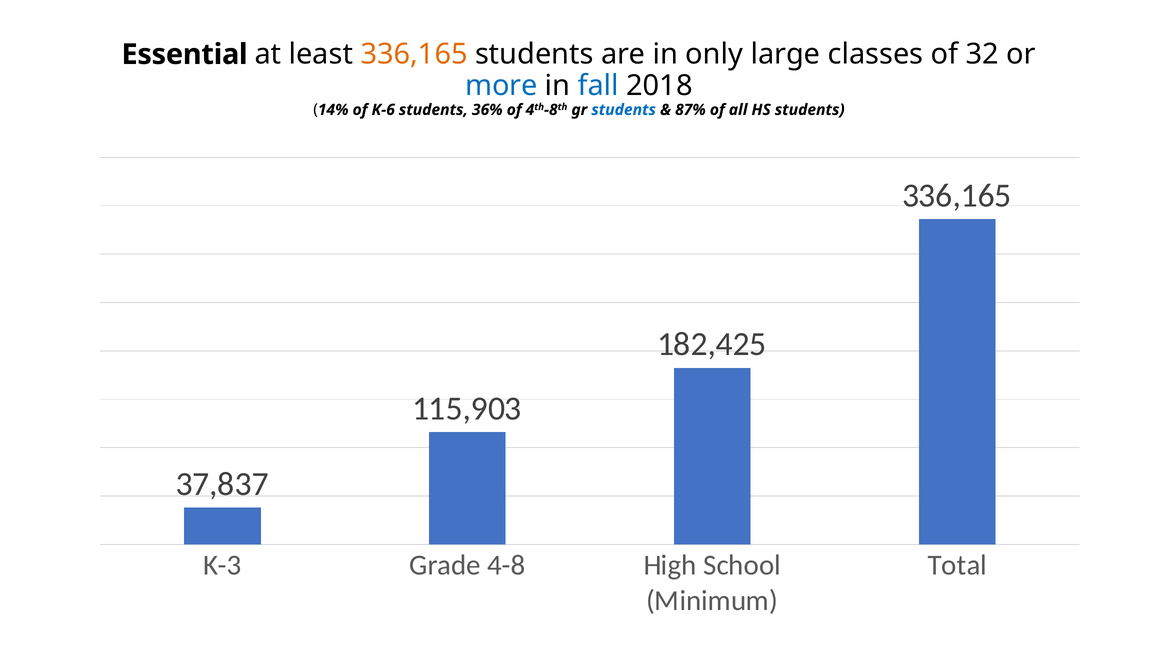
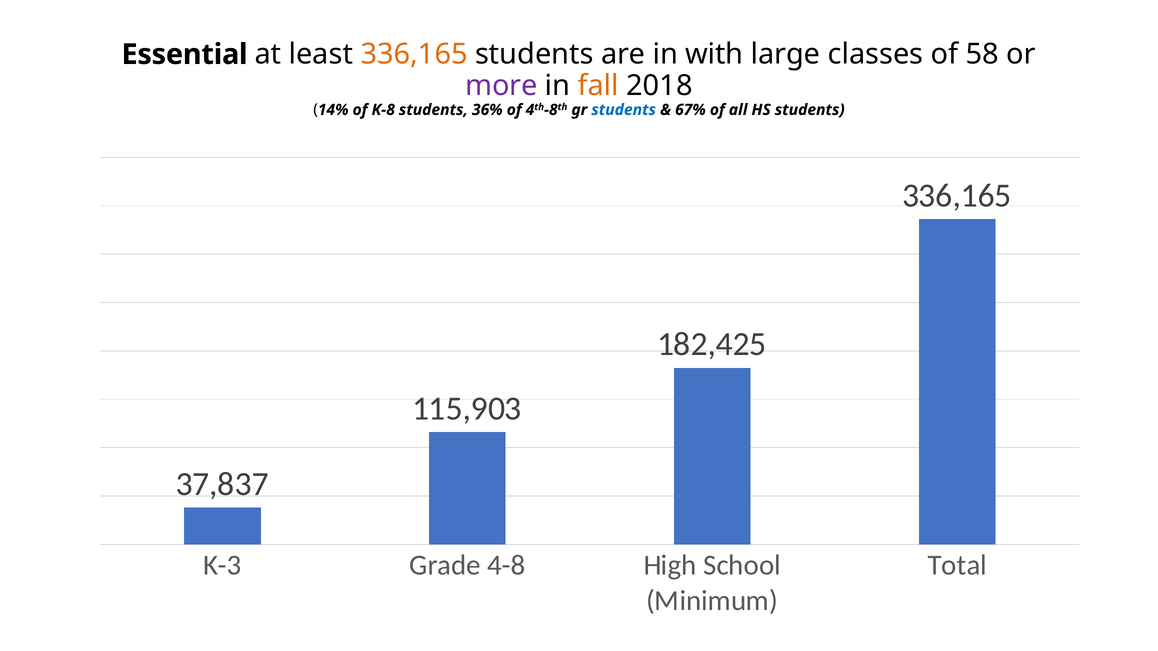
only: only -> with (714, 54)
32: 32 -> 58 (982, 54)
more colour: blue -> purple (501, 86)
fall colour: blue -> orange (598, 86)
K-6: K-6 -> K-8 (383, 110)
87%: 87% -> 67% (690, 110)
